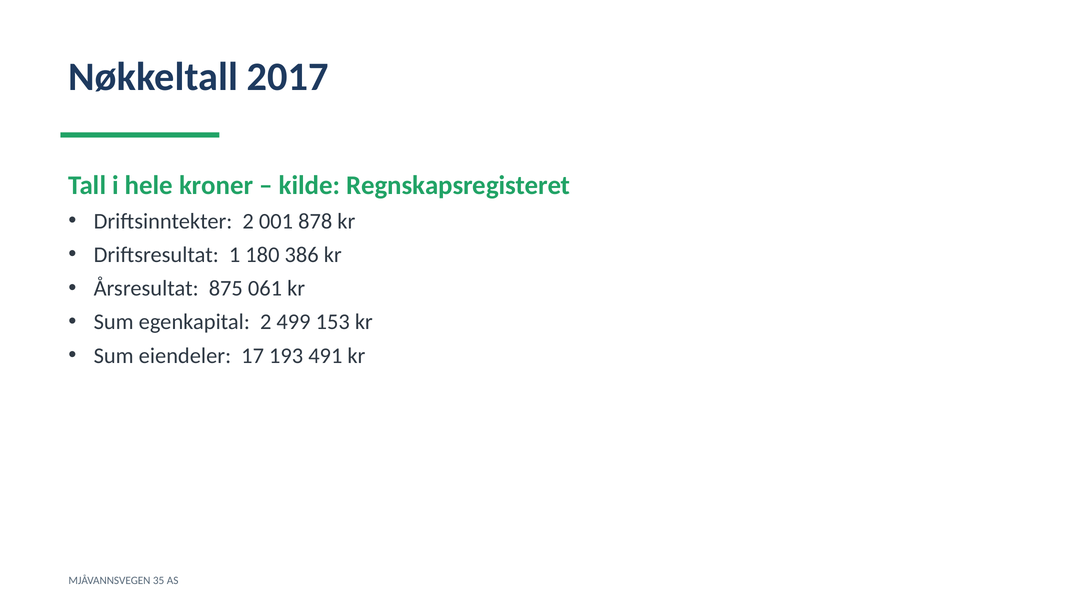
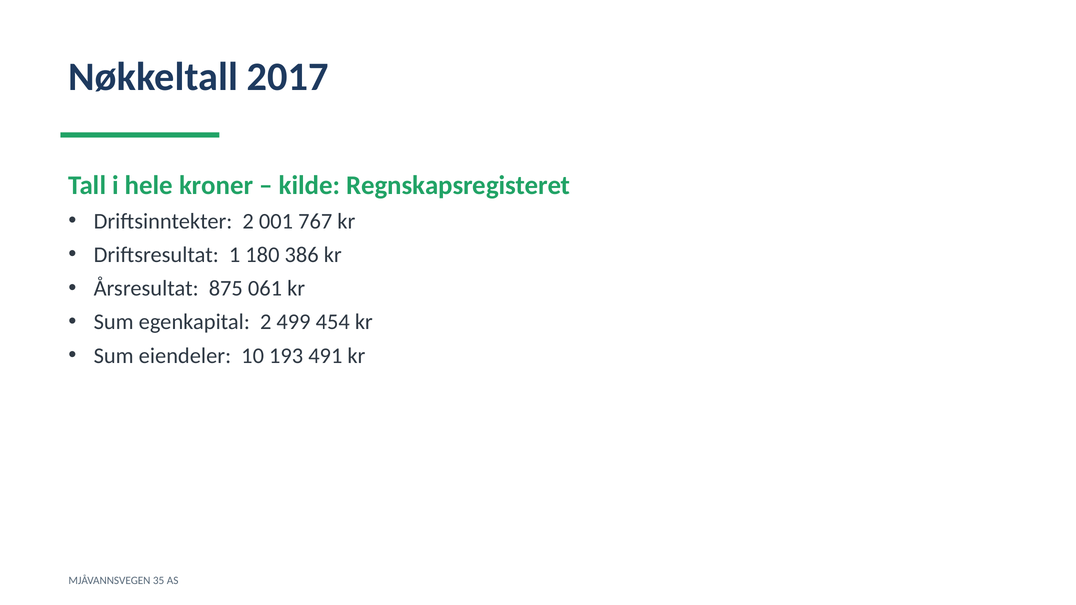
878: 878 -> 767 (315, 221)
153: 153 -> 454 (333, 322)
17: 17 -> 10 (253, 356)
